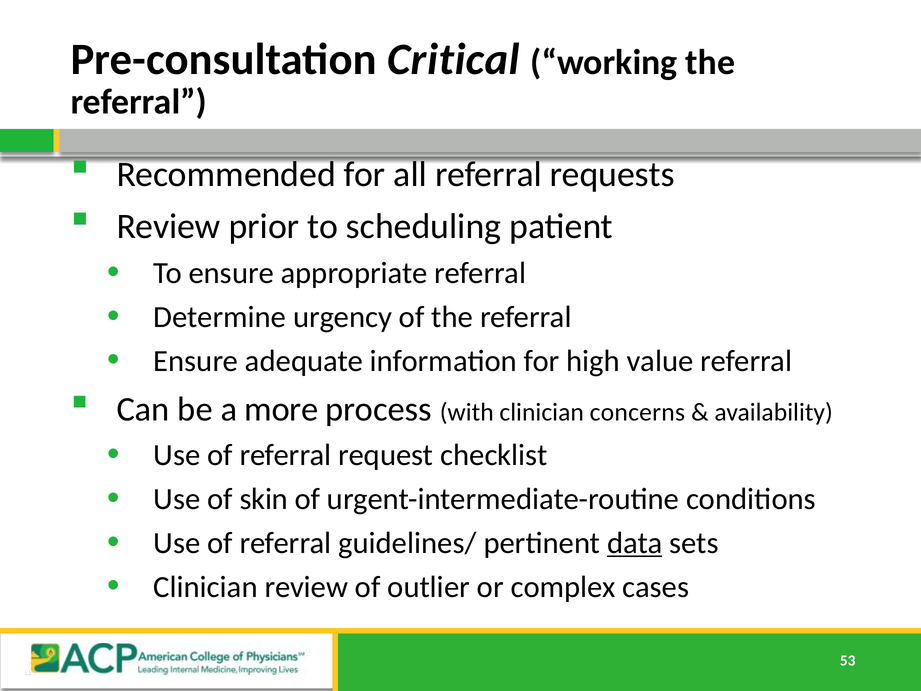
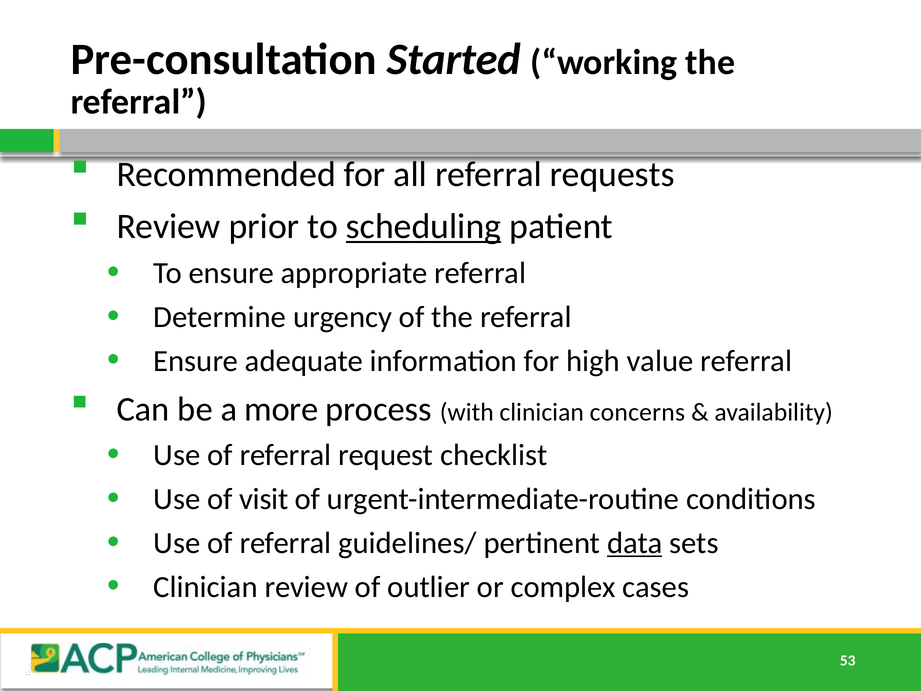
Critical: Critical -> Started (454, 59)
scheduling underline: none -> present (424, 226)
skin: skin -> visit (264, 499)
